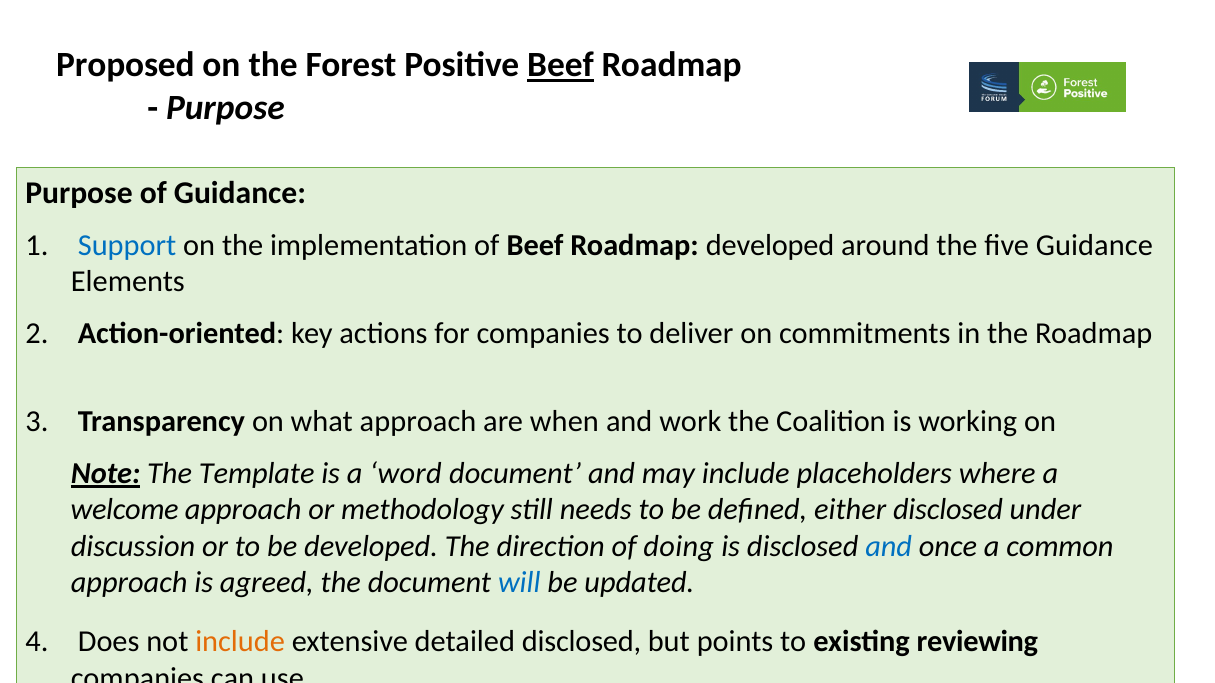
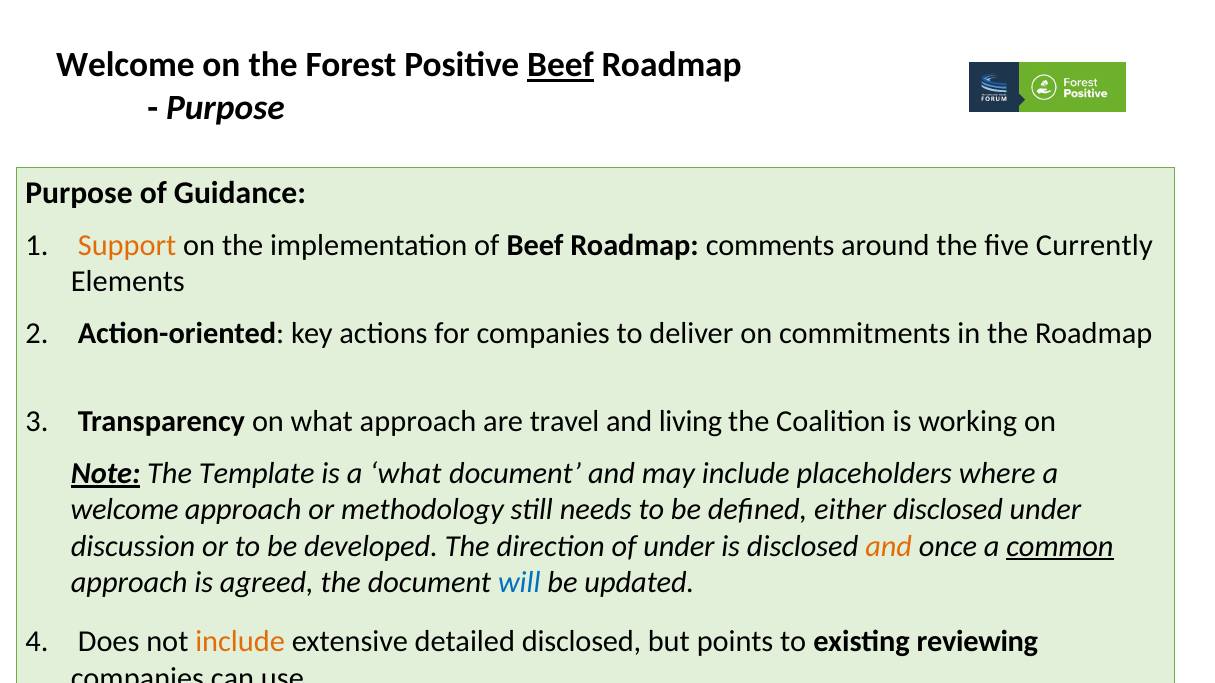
Proposed: Proposed -> Welcome (125, 65)
Support colour: blue -> orange (127, 246)
Roadmap developed: developed -> comments (770, 246)
five Guidance: Guidance -> Currently (1094, 246)
when: when -> travel (565, 422)
work: work -> living (690, 422)
a word: word -> what (406, 474)
of doing: doing -> under (679, 546)
and colour: blue -> orange (889, 546)
common underline: none -> present (1060, 546)
